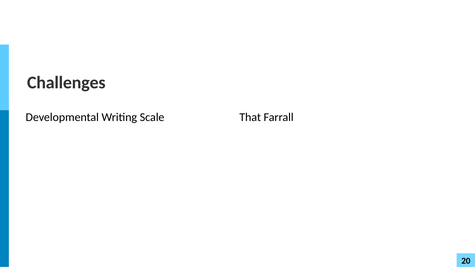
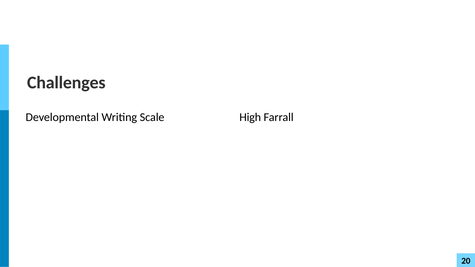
That: That -> High (250, 117)
